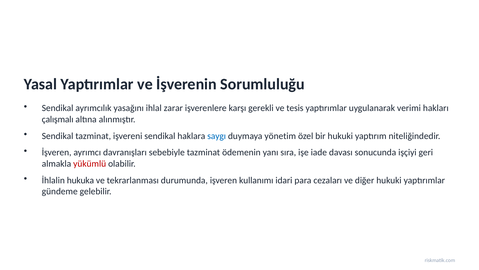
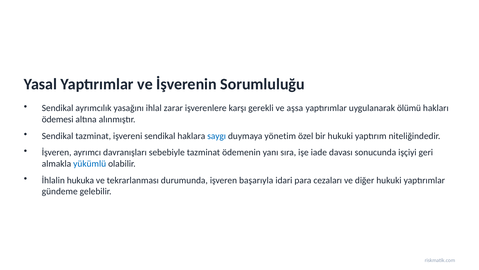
tesis: tesis -> aşsa (295, 108)
verimi: verimi -> ölümü (409, 108)
çalışmalı: çalışmalı -> ödemesi (58, 119)
yükümlü colour: red -> blue (90, 163)
kullanımı: kullanımı -> başarıyla (256, 180)
